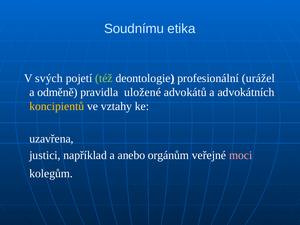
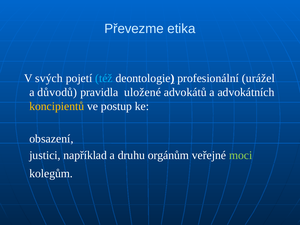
Soudnímu: Soudnímu -> Převezme (134, 29)
též colour: light green -> light blue (104, 78)
odměně: odměně -> důvodů (57, 92)
vztahy: vztahy -> postup (116, 106)
uzavřena: uzavřena -> obsazení (51, 139)
anebo: anebo -> druhu (131, 155)
moci colour: pink -> light green (241, 155)
